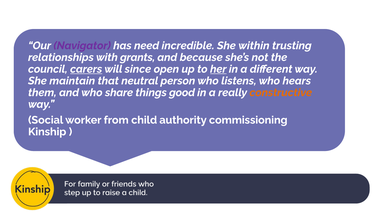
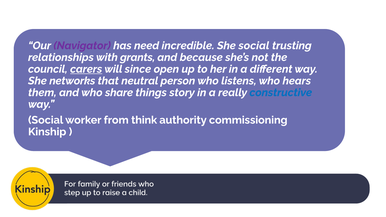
She within: within -> social (254, 46)
her underline: present -> none (218, 69)
maintain: maintain -> networks (72, 81)
good: good -> story (182, 93)
constructive colour: orange -> blue (281, 93)
child: child -> think (144, 120)
